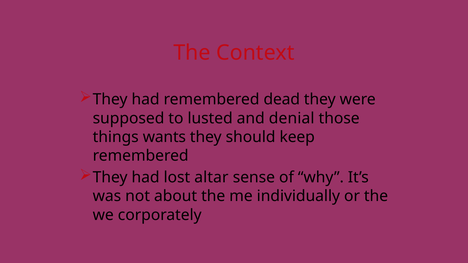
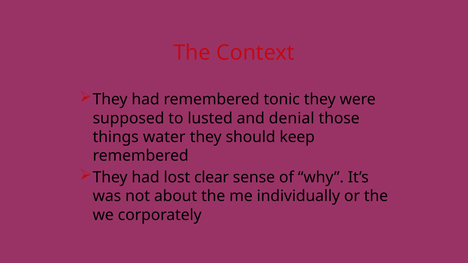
dead: dead -> tonic (282, 100)
wants: wants -> water (164, 137)
altar: altar -> clear (212, 178)
